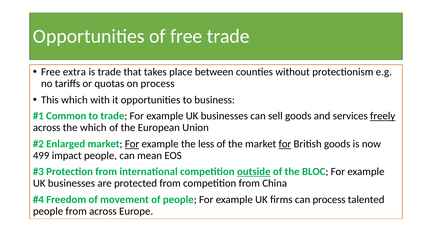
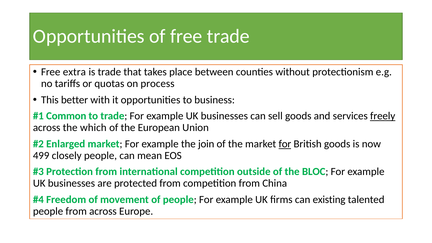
This which: which -> better (75, 100)
For underline: present -> none (132, 144)
less: less -> join (206, 144)
impact: impact -> closely (67, 156)
outside underline: present -> none (254, 172)
can process: process -> existing (329, 200)
